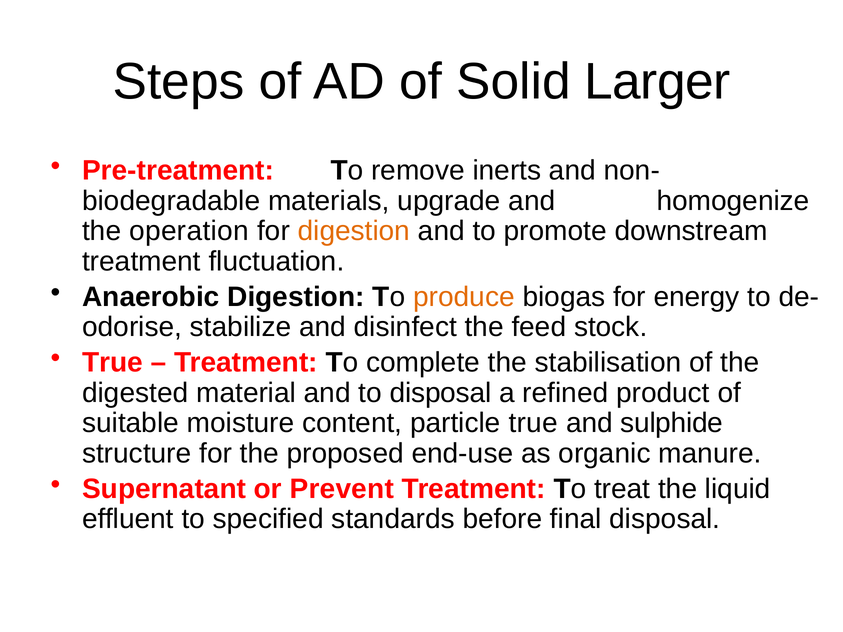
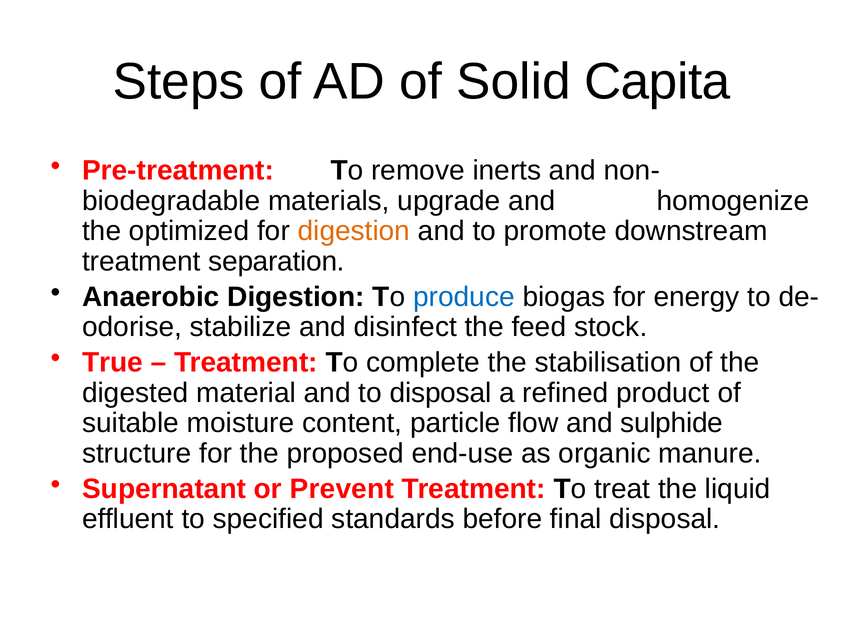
Larger: Larger -> Capita (657, 82)
operation: operation -> optimized (189, 231)
fluctuation: fluctuation -> separation (277, 262)
produce colour: orange -> blue (464, 297)
particle true: true -> flow (533, 423)
